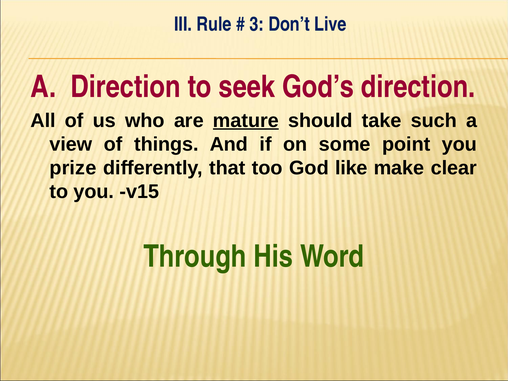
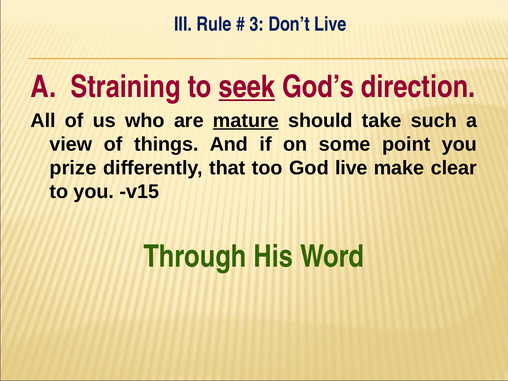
A Direction: Direction -> Straining (126, 87)
seek underline: none -> present (247, 87)
God like: like -> live (351, 168)
